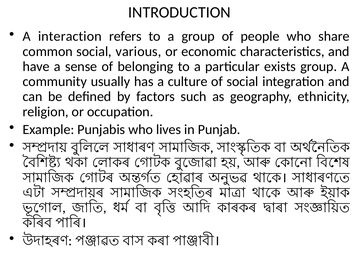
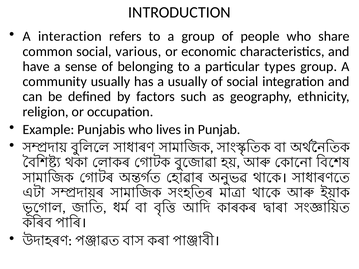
exists: exists -> types (280, 67)
a culture: culture -> usually (188, 82)
